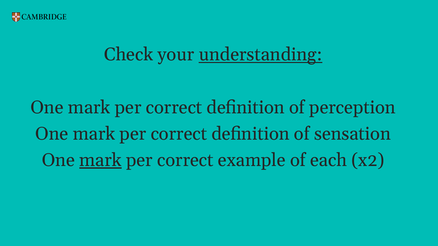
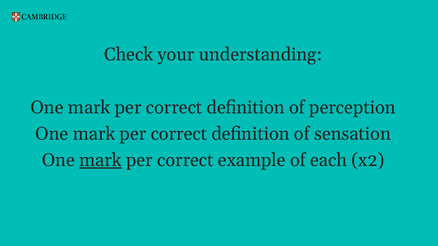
understanding underline: present -> none (260, 55)
